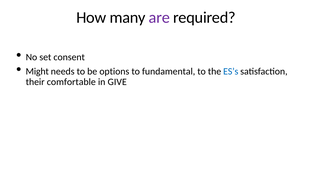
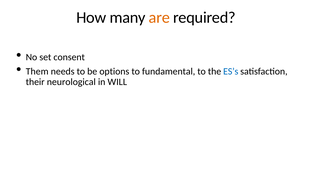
are colour: purple -> orange (159, 18)
Might: Might -> Them (37, 72)
comfortable: comfortable -> neurological (71, 82)
GIVE: GIVE -> WILL (117, 82)
